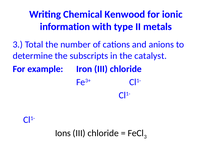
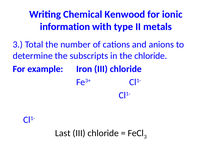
the catalyst: catalyst -> chloride (151, 56)
Ions: Ions -> Last (63, 133)
